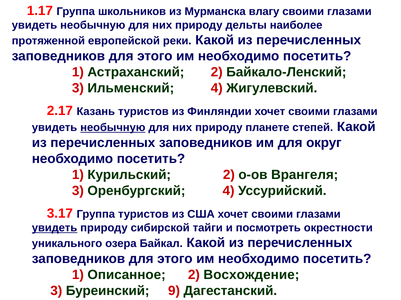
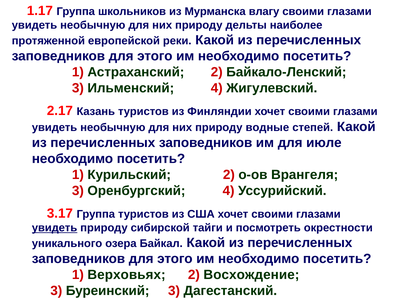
необычную underline: present -> none (113, 128)
планете: планете -> водные (267, 128)
округ: округ -> июле (324, 143)
Описанное: Описанное -> Верховьях (127, 275)
Буреинский 9: 9 -> 3 (174, 291)
